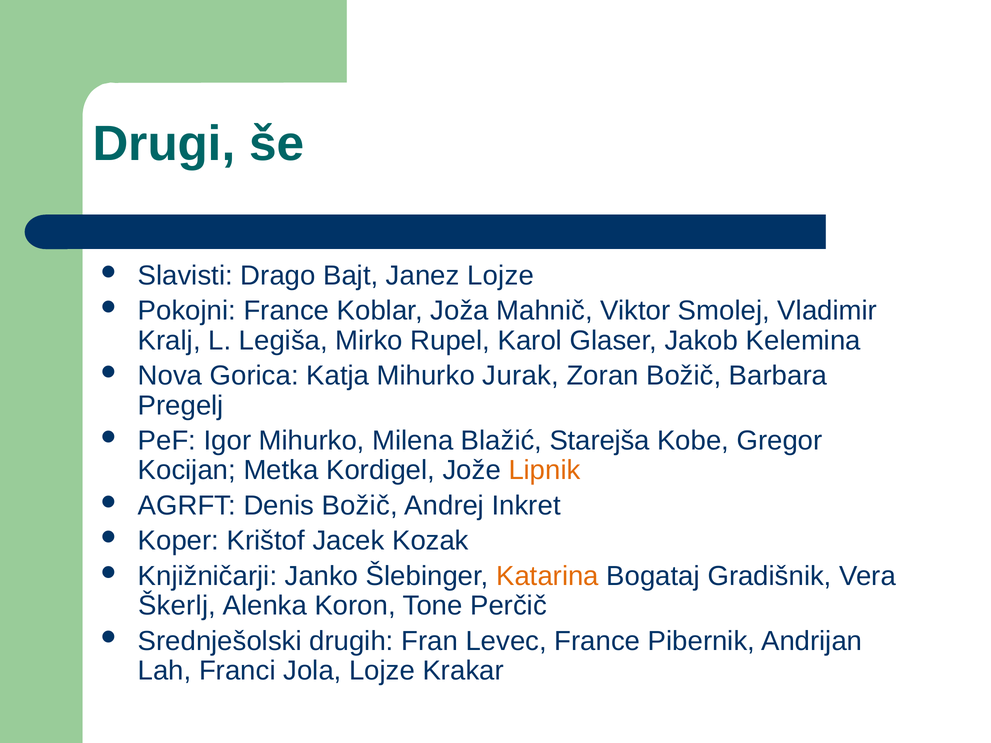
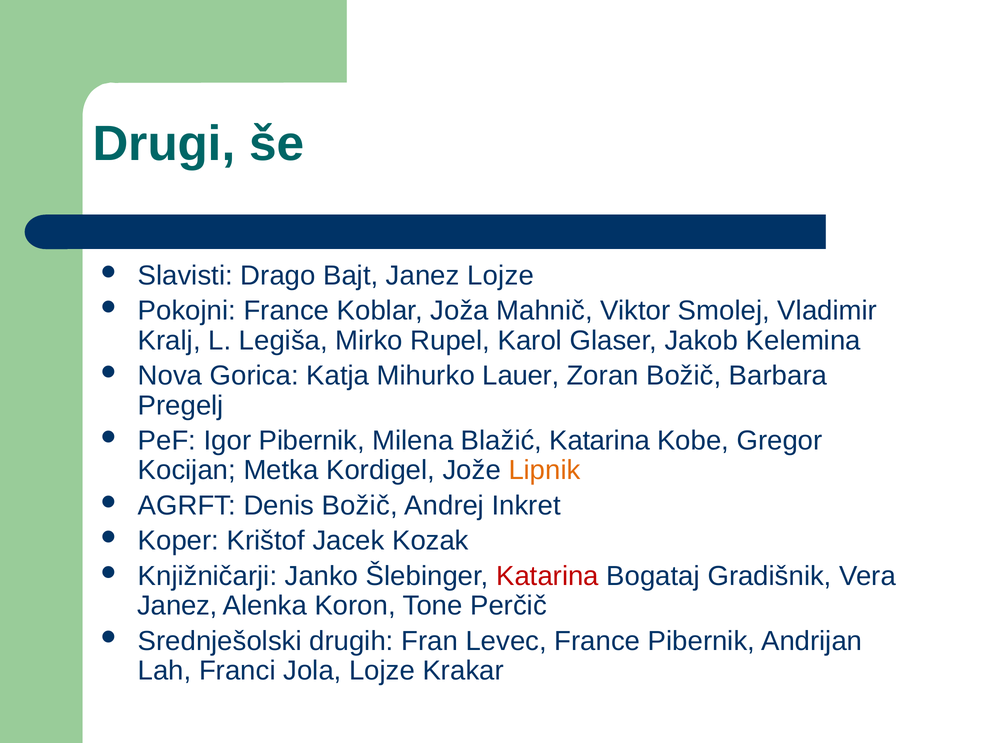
Jurak: Jurak -> Lauer (521, 376)
Igor Mihurko: Mihurko -> Pibernik (312, 441)
Blažić Starejša: Starejša -> Katarina (600, 441)
Katarina colour: orange -> red (548, 576)
Škerlj: Škerlj -> Janez (177, 606)
